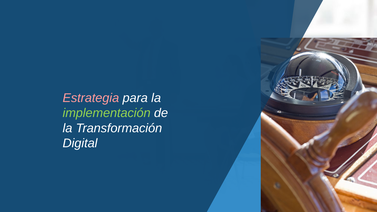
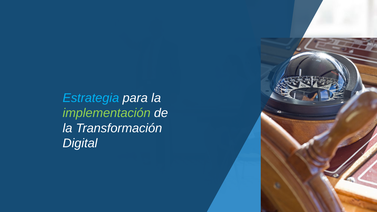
Estrategia colour: pink -> light blue (91, 98)
